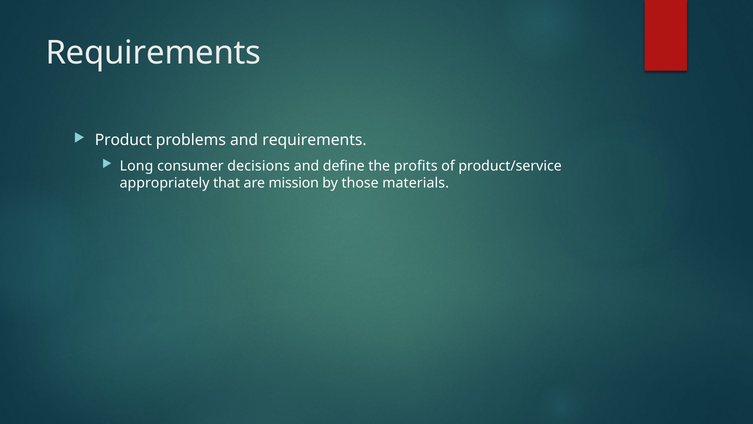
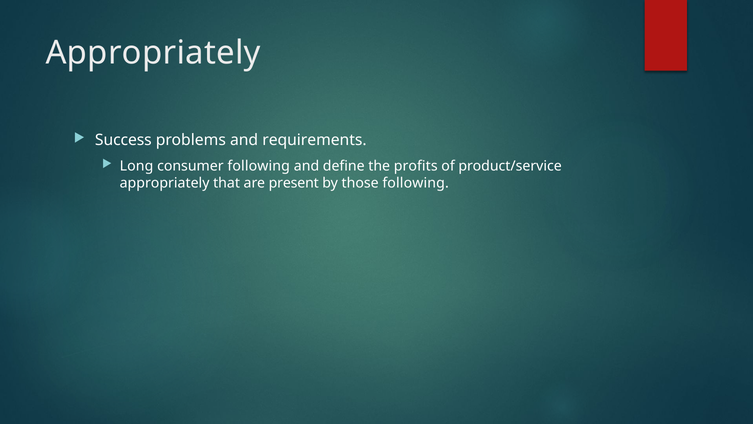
Requirements: Requirements -> Appropriately (153, 53)
Product: Product -> Success (123, 140)
consumer decisions: decisions -> following (259, 166)
mission: mission -> present (294, 183)
those materials: materials -> following (416, 183)
